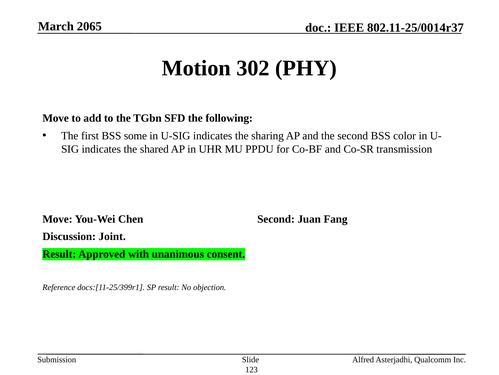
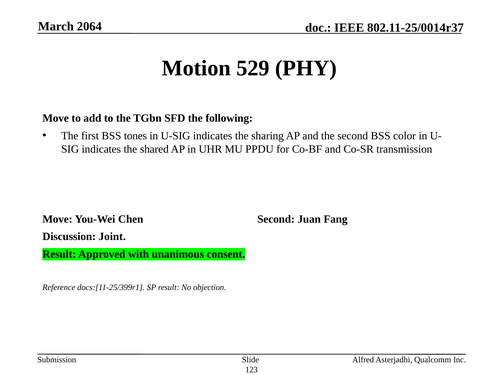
2065: 2065 -> 2064 (89, 26)
302: 302 -> 529 (253, 68)
some: some -> tones (135, 136)
